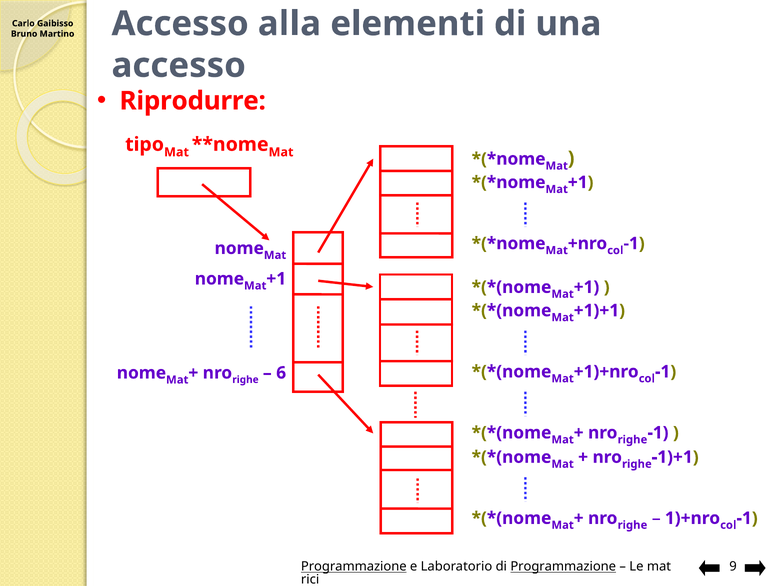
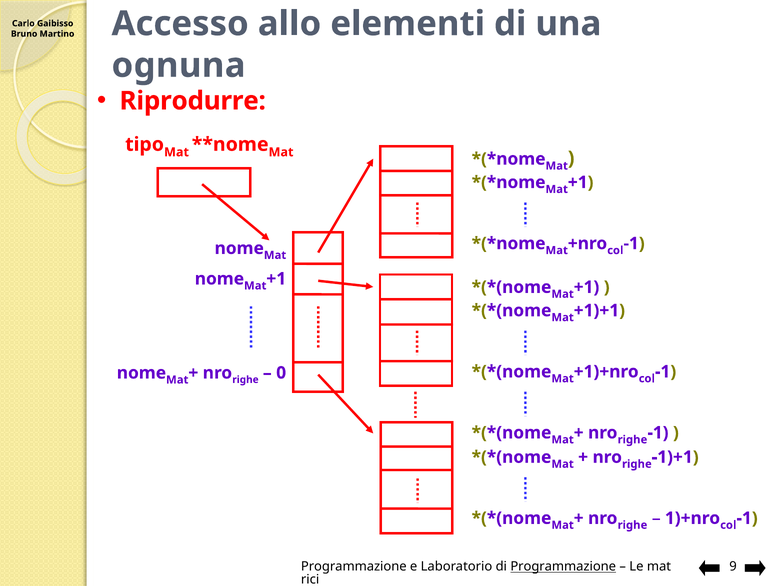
alla: alla -> allo (290, 24)
accesso: accesso -> ognuna (179, 65)
6: 6 -> 0 (281, 373)
Programmazione underline: present -> none (354, 567)
